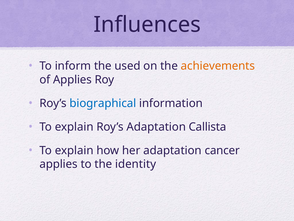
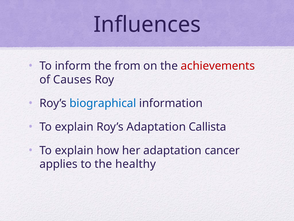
used: used -> from (128, 66)
achievements colour: orange -> red (218, 66)
of Applies: Applies -> Causes (72, 79)
identity: identity -> healthy (136, 164)
